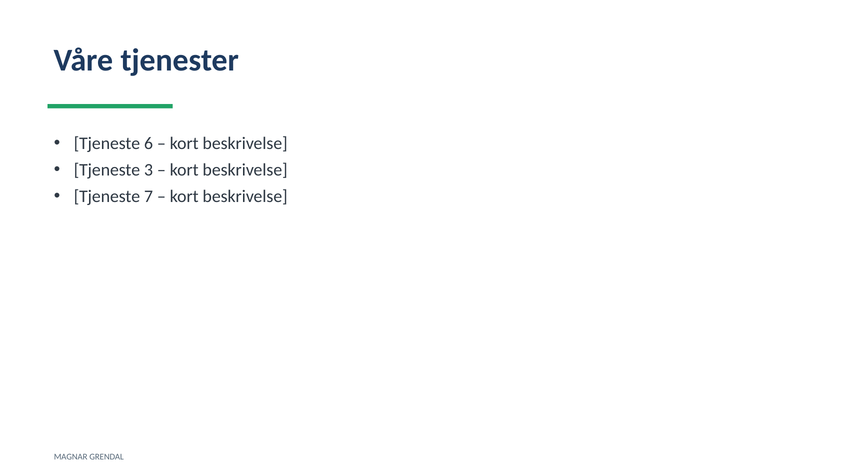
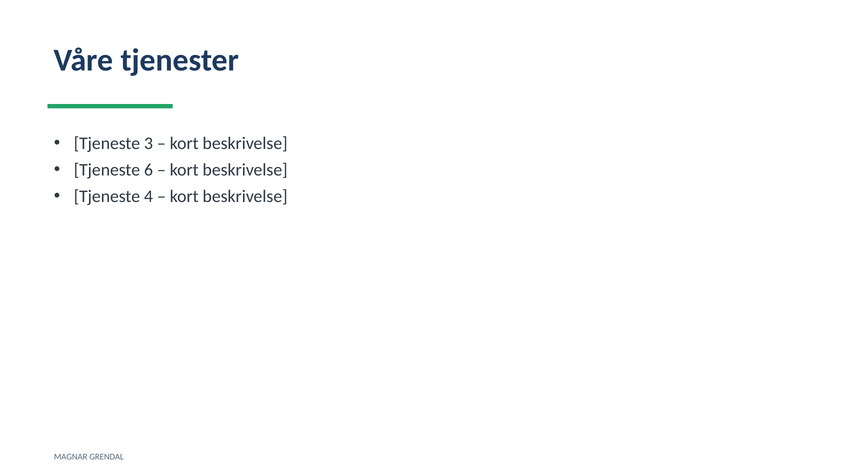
6: 6 -> 3 (148, 143)
3: 3 -> 6 (148, 170)
7: 7 -> 4 (148, 196)
